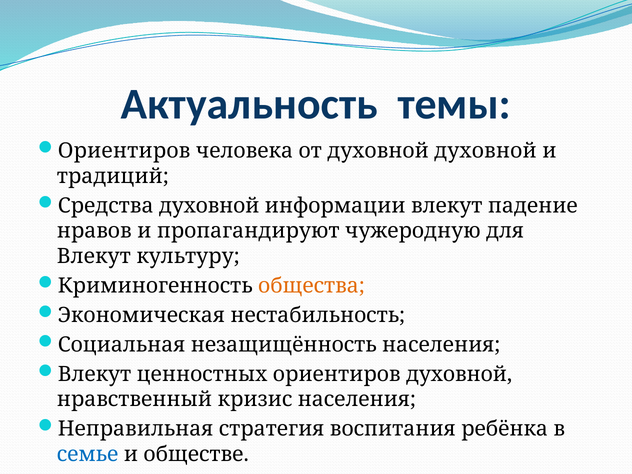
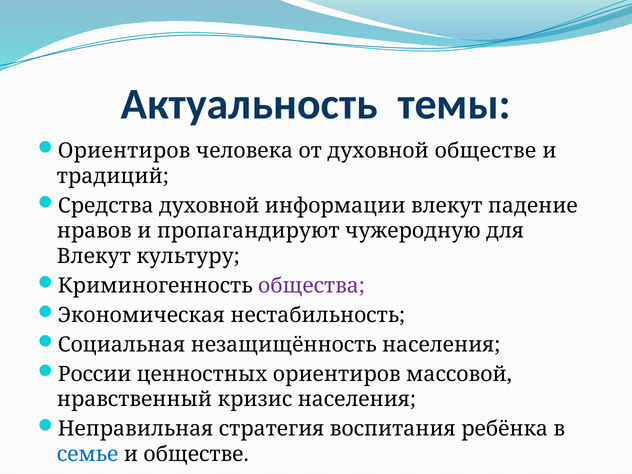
духовной духовной: духовной -> обществе (485, 151)
общества colour: orange -> purple (311, 286)
Влекут: Влекут -> России (95, 374)
ориентиров духовной: духовной -> массовой (459, 374)
